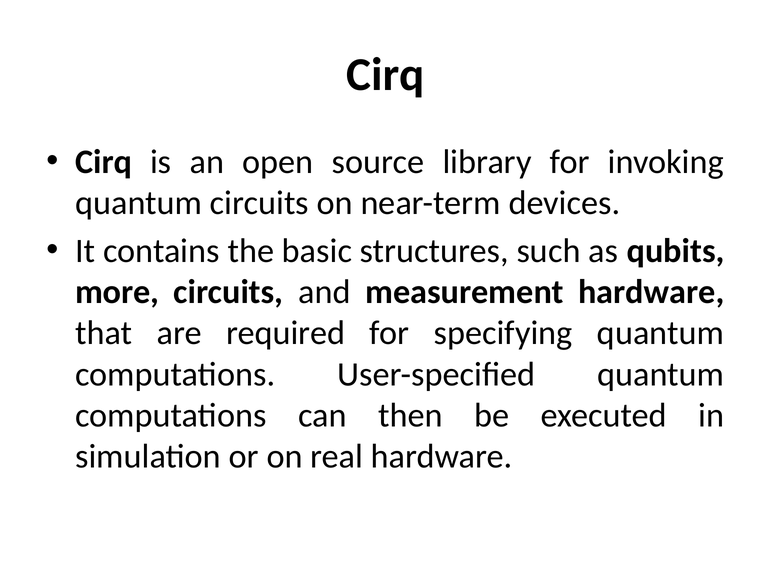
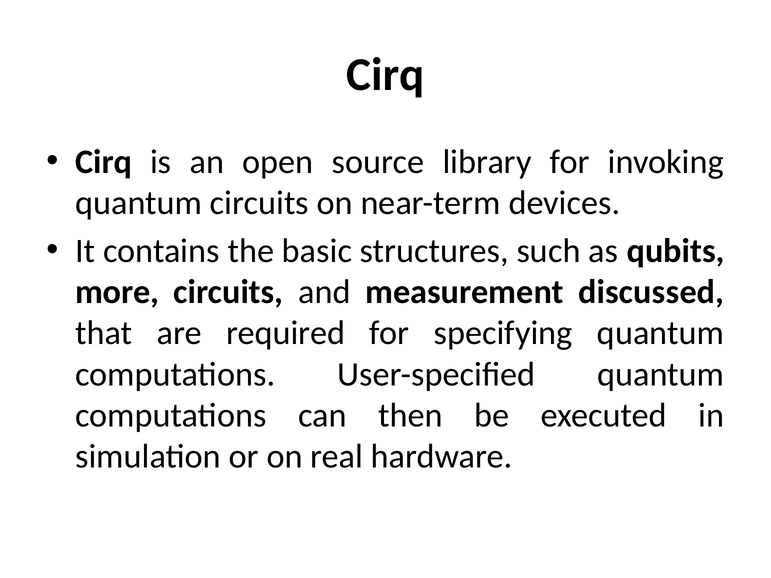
measurement hardware: hardware -> discussed (651, 292)
